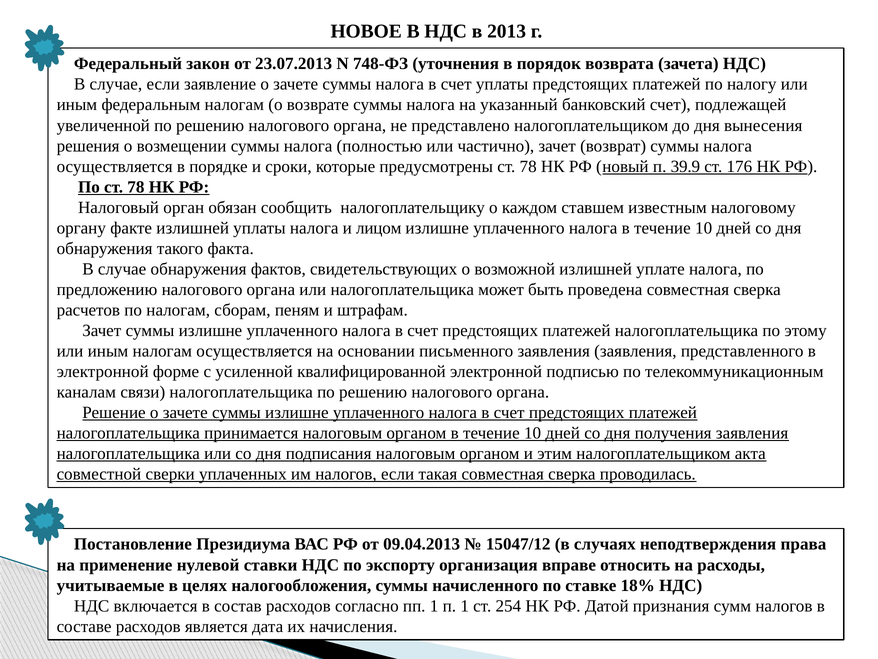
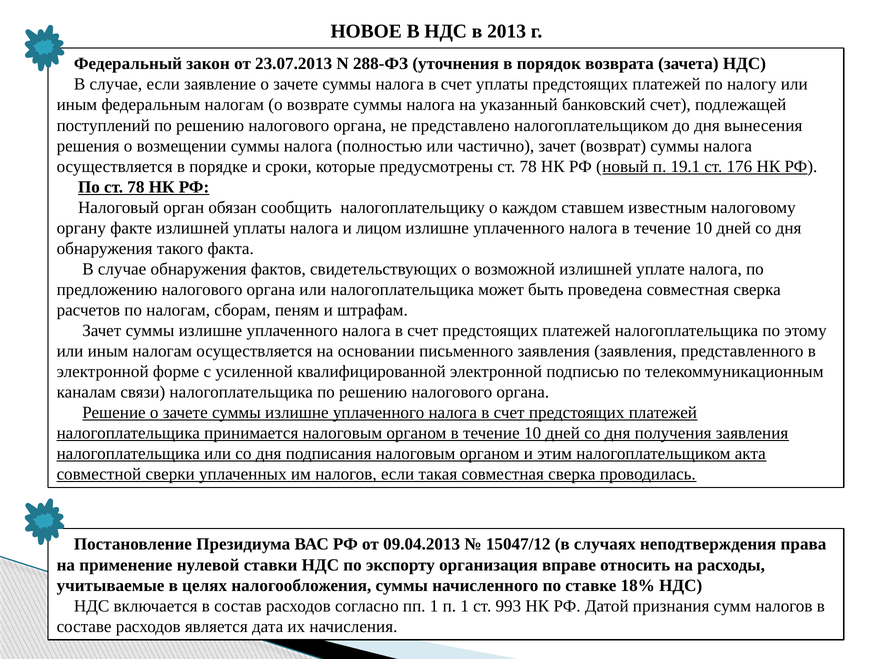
748-ФЗ: 748-ФЗ -> 288-ФЗ (381, 64)
увеличенной: увеличенной -> поступлений (103, 125)
39.9: 39.9 -> 19.1 (685, 166)
254: 254 -> 993 (508, 605)
